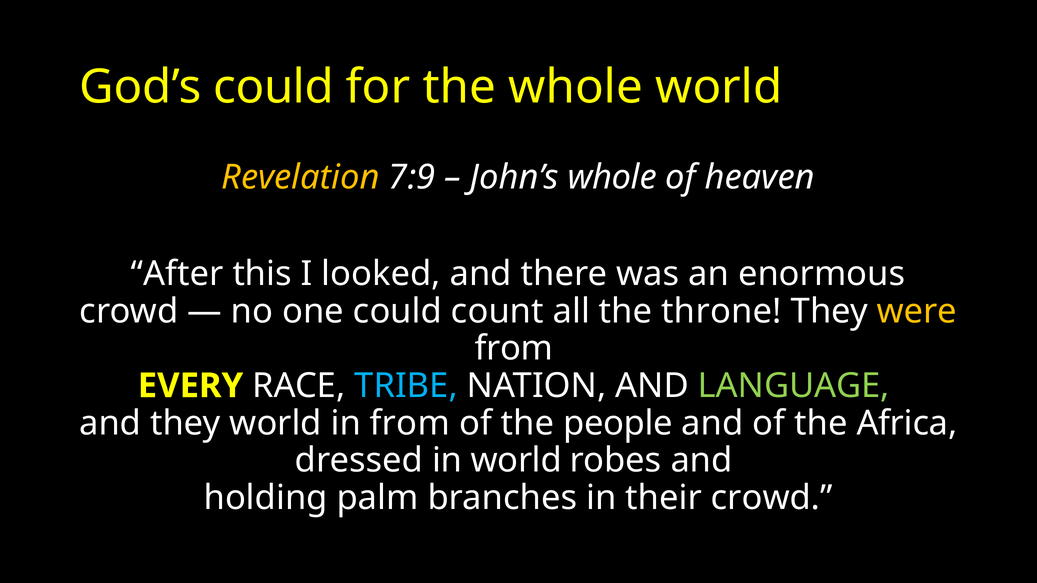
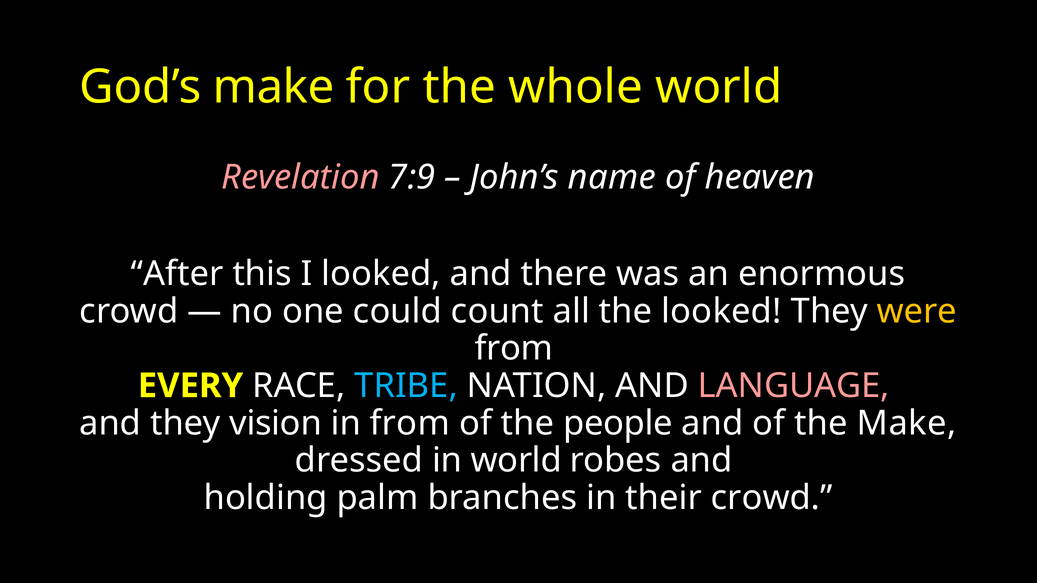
God’s could: could -> make (274, 87)
Revelation colour: yellow -> pink (300, 178)
John’s whole: whole -> name (612, 178)
the throne: throne -> looked (721, 311)
LANGUAGE colour: light green -> pink (794, 386)
they world: world -> vision (276, 423)
the Africa: Africa -> Make (907, 423)
